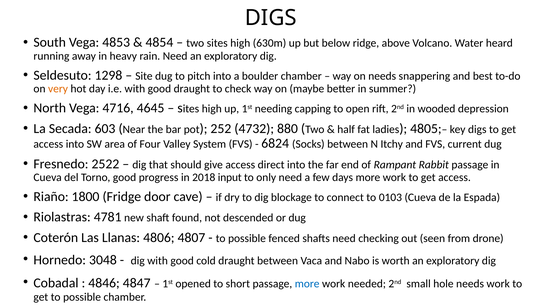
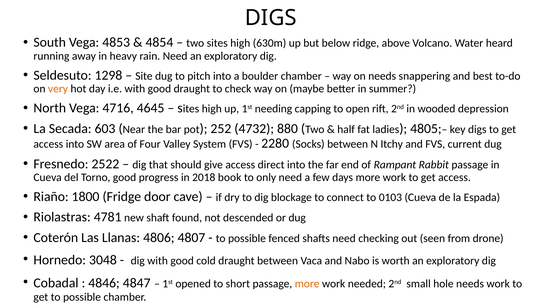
6824: 6824 -> 2280 (275, 143)
input: input -> book (230, 177)
more colour: blue -> orange (307, 283)
